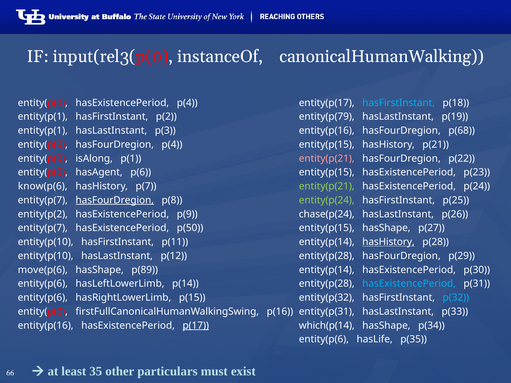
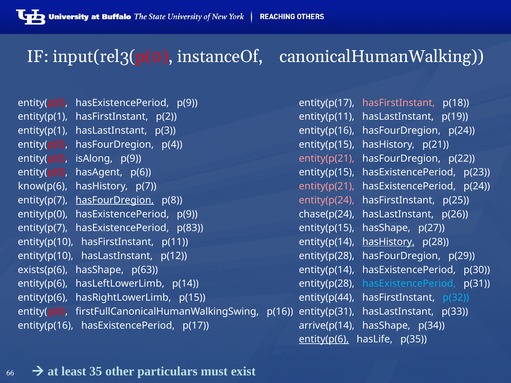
p(4: p(4 -> p(9 (187, 103)
hasFirstInstant colour: light blue -> pink (399, 103)
entity(p(79: entity(p(79 -> entity(p(11 (327, 117)
hasFourDregion p(68: p(68 -> p(24 (462, 131)
isAlong p(1: p(1 -> p(9 (131, 159)
entity(p(21 colour: light green -> pink (327, 186)
entity(p(24 colour: light green -> pink (327, 200)
entity(p(2: entity(p(2 -> entity(p(0 (43, 214)
p(50: p(50 -> p(83 (190, 228)
move(p(6: move(p(6 -> exists(p(6 (43, 270)
p(89: p(89 -> p(63 (145, 270)
entity(p(32: entity(p(32 -> entity(p(44 (327, 298)
p(17 underline: present -> none (196, 326)
which(p(14: which(p(14 -> arrive(p(14 (327, 326)
entity(p(6 underline: none -> present (324, 340)
